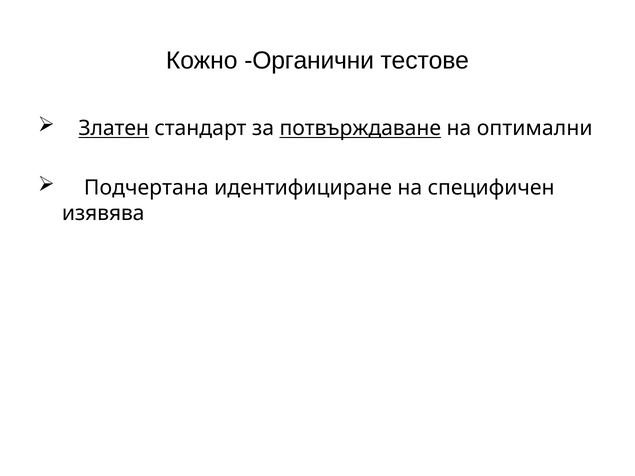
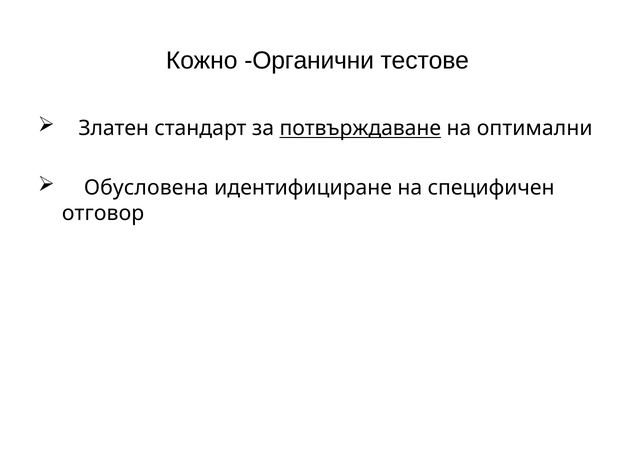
Златен underline: present -> none (114, 128)
Подчертана: Подчертана -> Обусловена (146, 188)
изявява: изявява -> отговор (103, 213)
